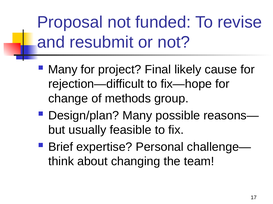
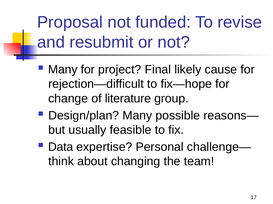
methods: methods -> literature (128, 99)
Brief: Brief -> Data (61, 147)
